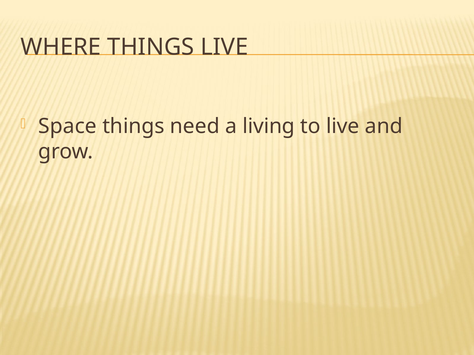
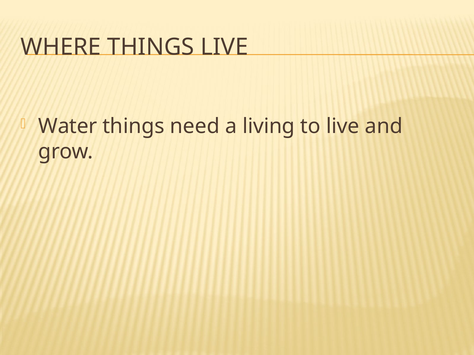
Space: Space -> Water (68, 127)
